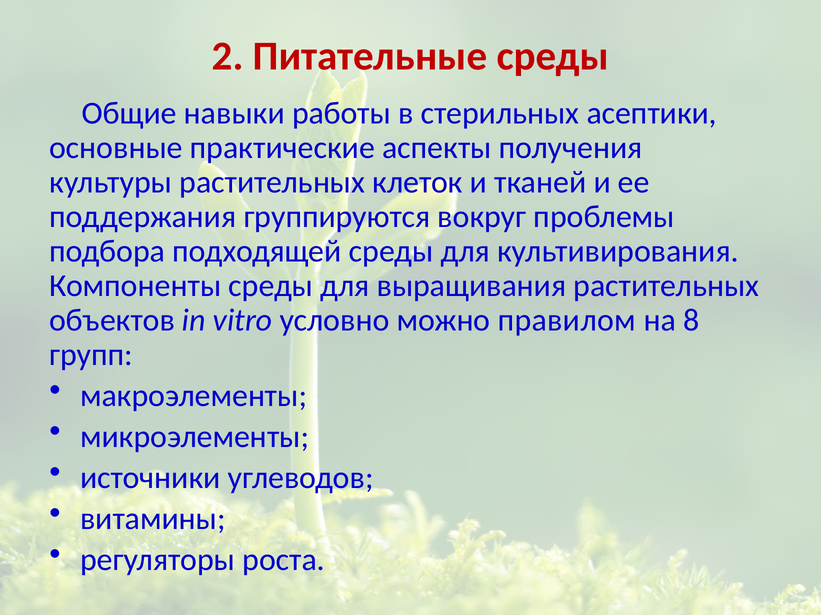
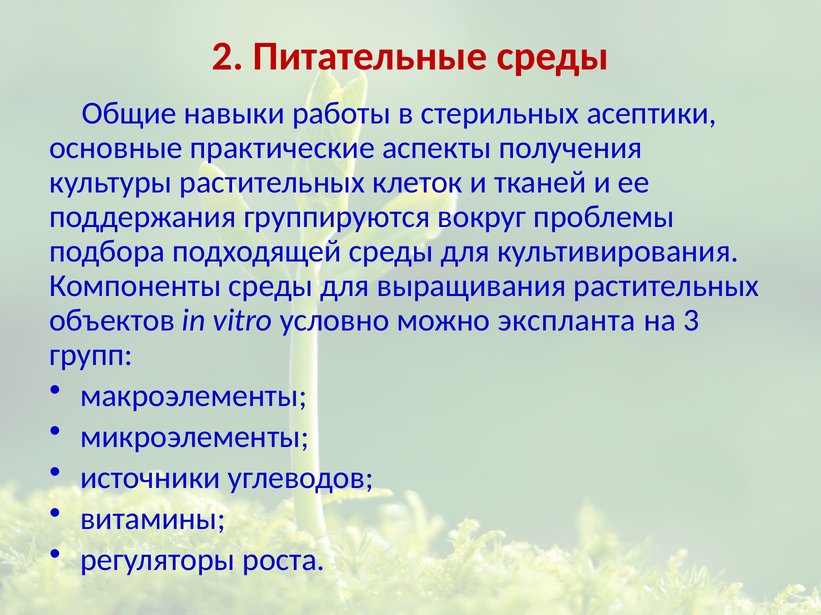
правилом: правилом -> экспланта (567, 320)
8: 8 -> 3 (691, 320)
